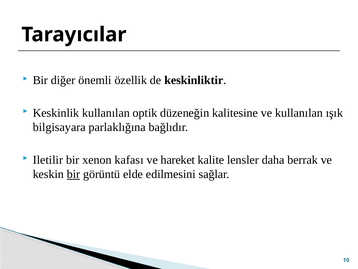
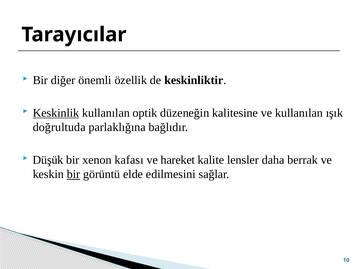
Keskinlik underline: none -> present (56, 113)
bilgisayara: bilgisayara -> doğrultuda (59, 127)
Iletilir: Iletilir -> Düşük (48, 160)
